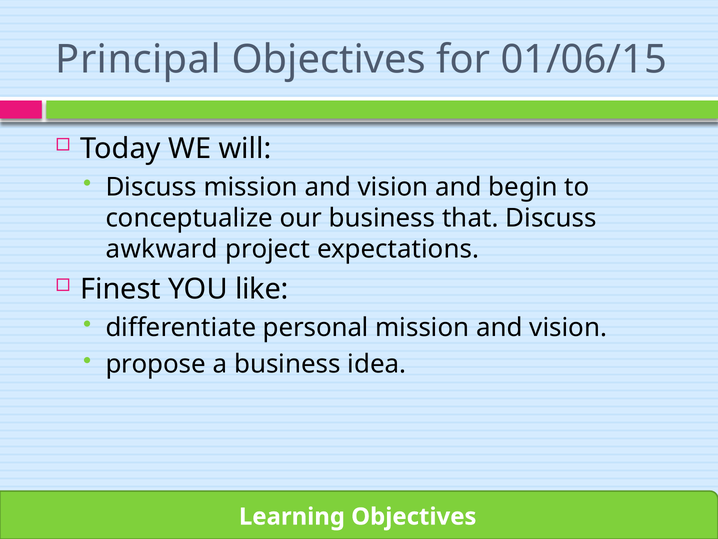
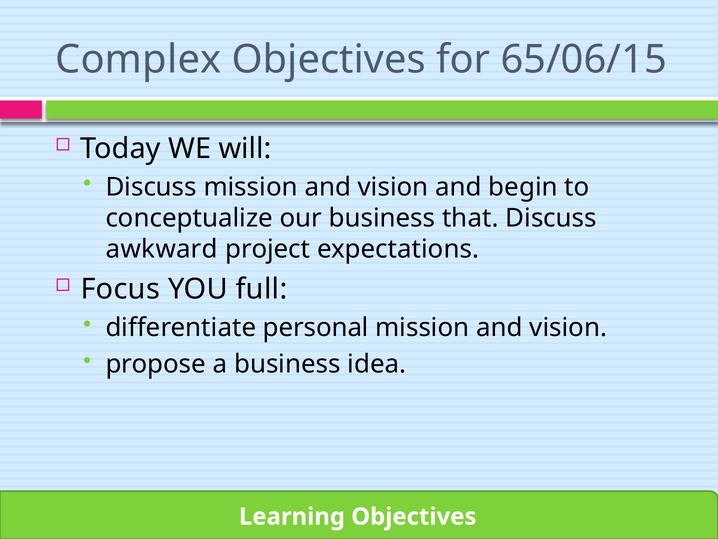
Principal: Principal -> Complex (138, 60)
01/06/15: 01/06/15 -> 65/06/15 (584, 60)
Finest: Finest -> Focus (120, 289)
like: like -> full (261, 289)
